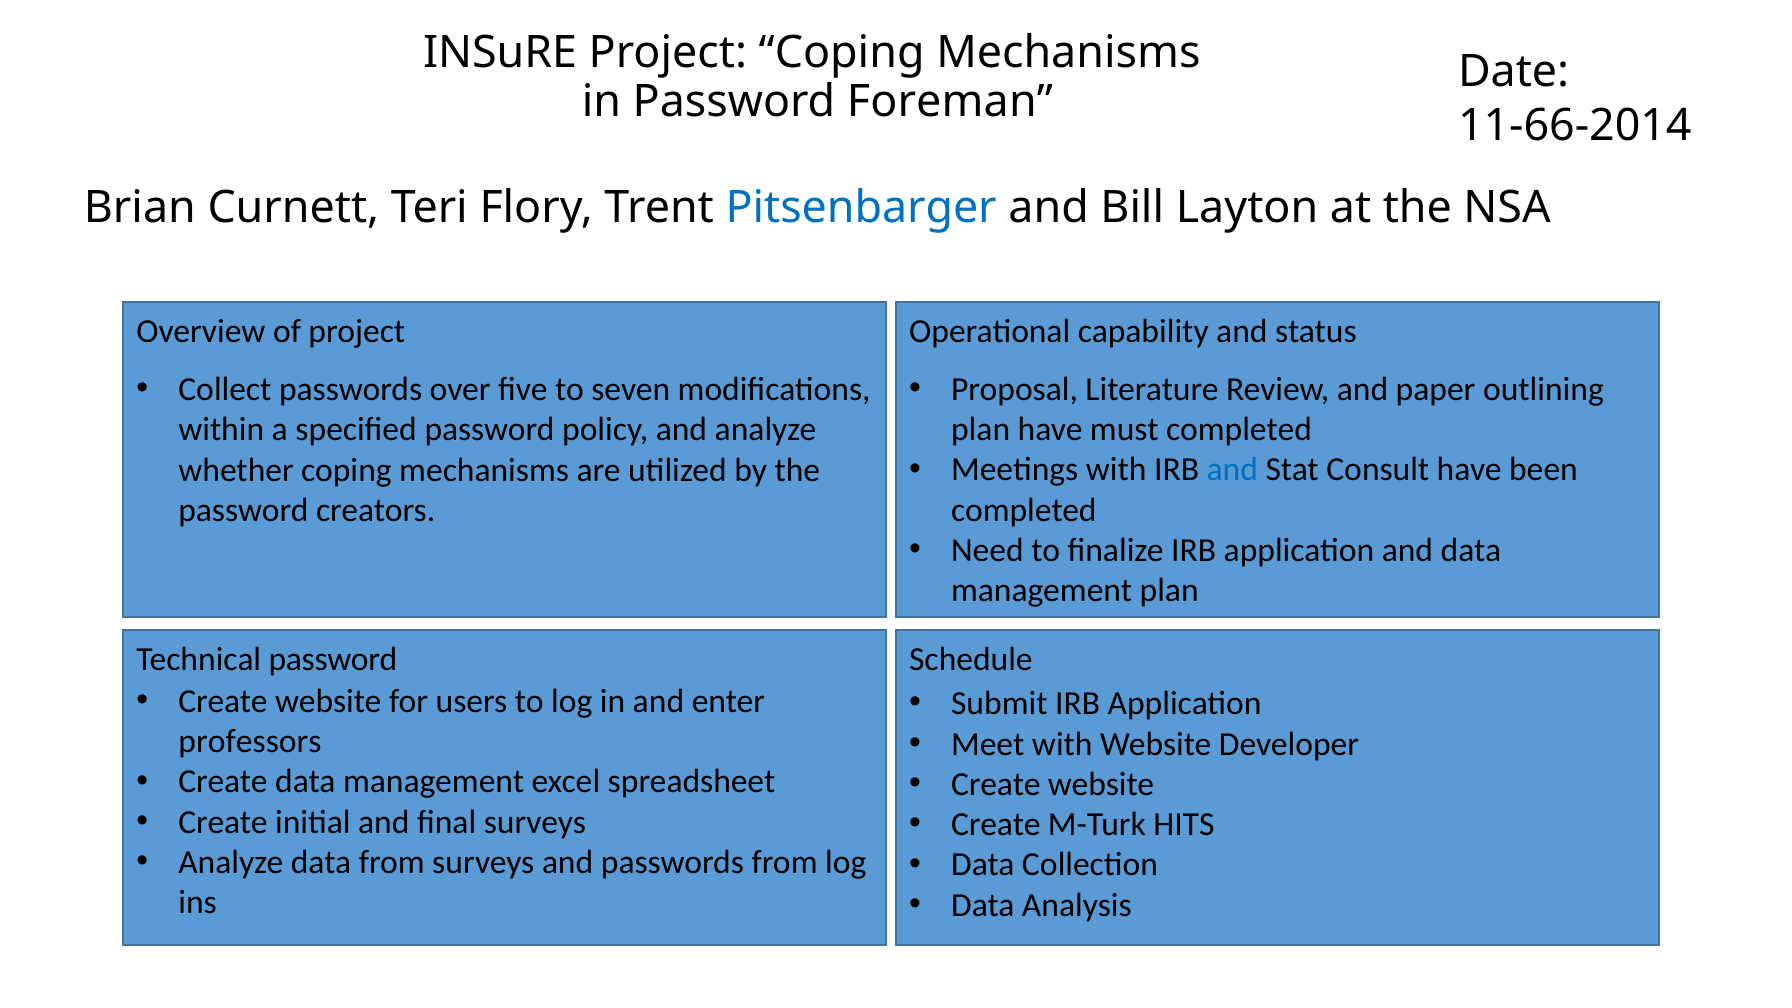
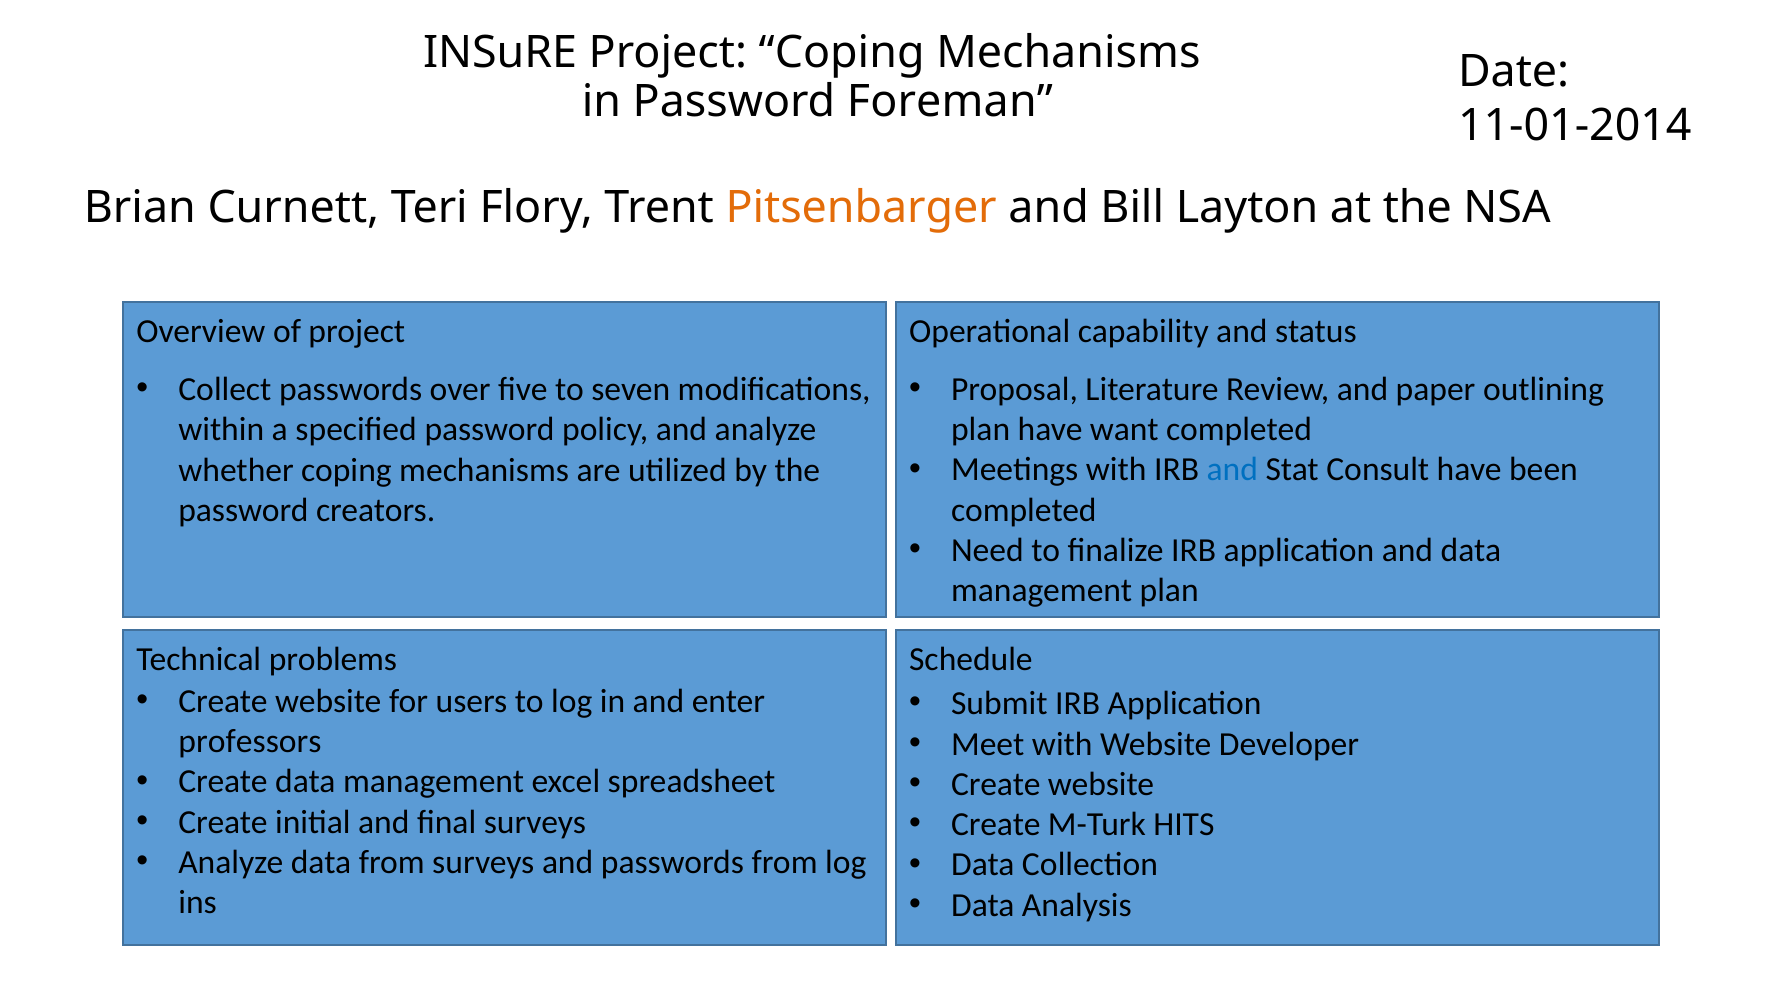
11-66-2014: 11-66-2014 -> 11-01-2014 (1575, 125)
Pitsenbarger colour: blue -> orange (861, 208)
must: must -> want (1124, 430)
Technical password: password -> problems (333, 659)
